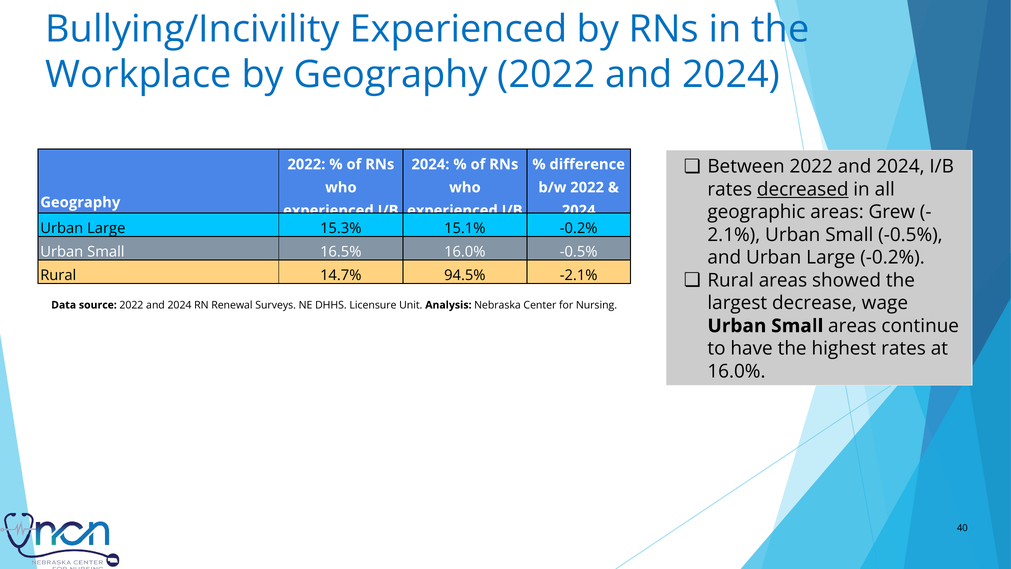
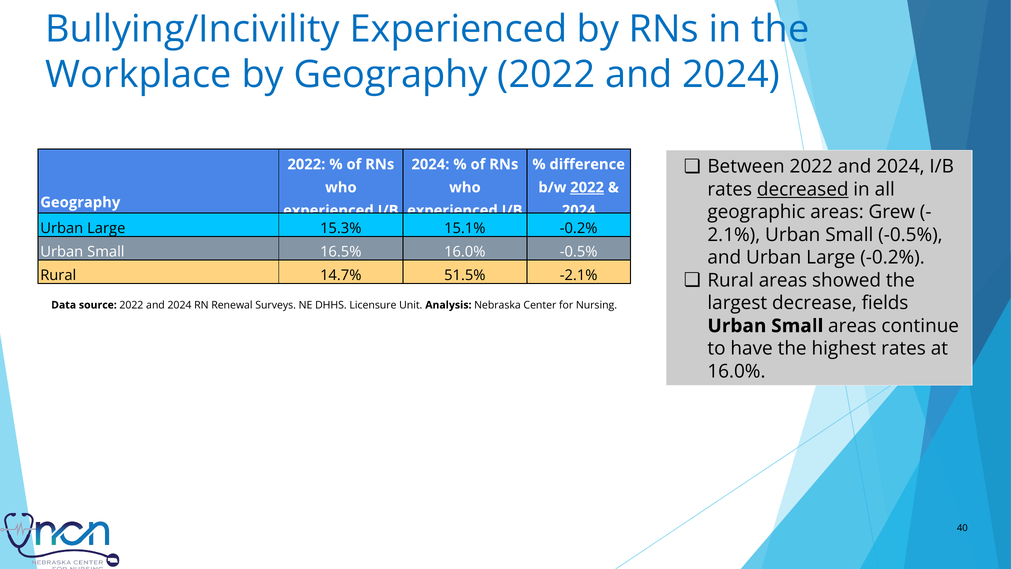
2022 underline: none -> present (587, 187)
94.5%: 94.5% -> 51.5% (465, 275)
wage: wage -> fields (885, 303)
